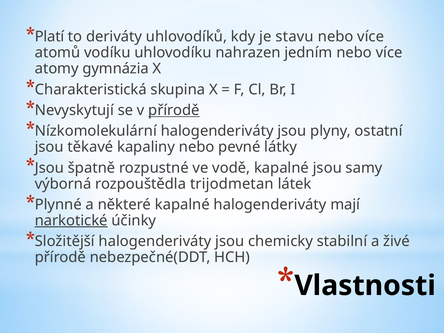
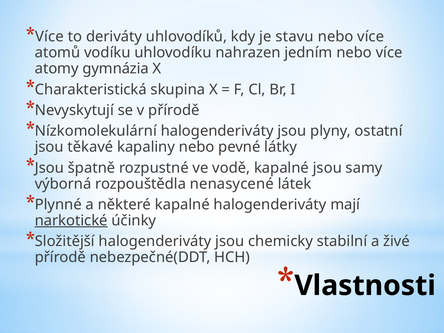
Platí: Platí -> Více (49, 37)
přírodě underline: present -> none (174, 110)
trijodmetan: trijodmetan -> nenasycené (232, 184)
